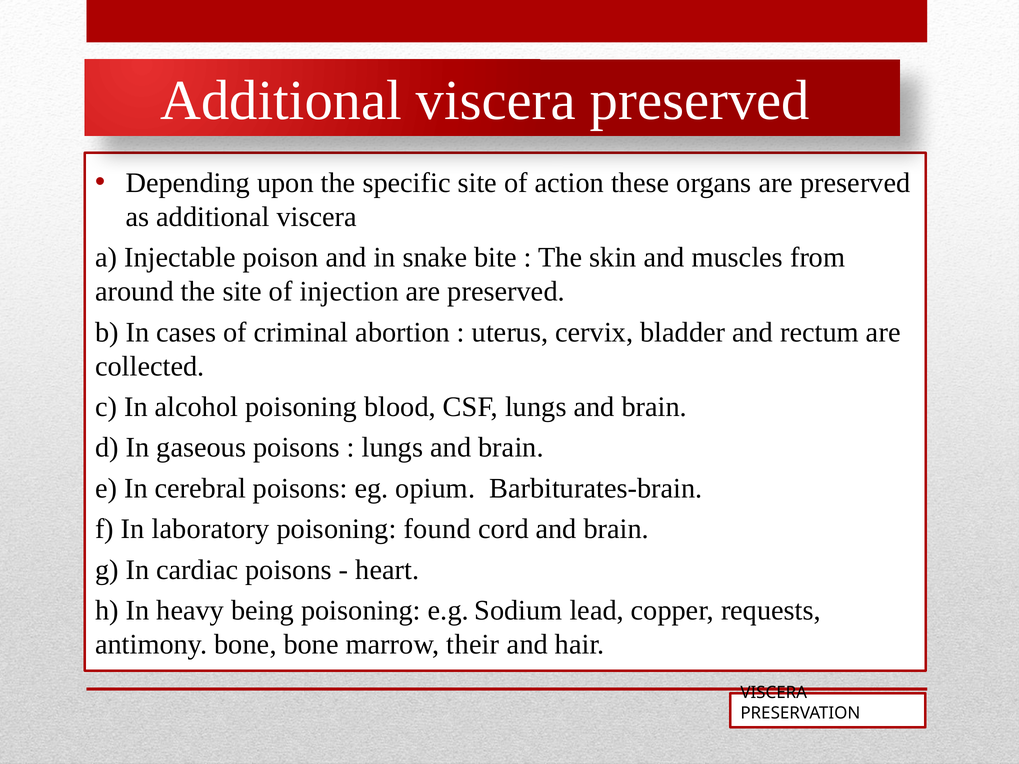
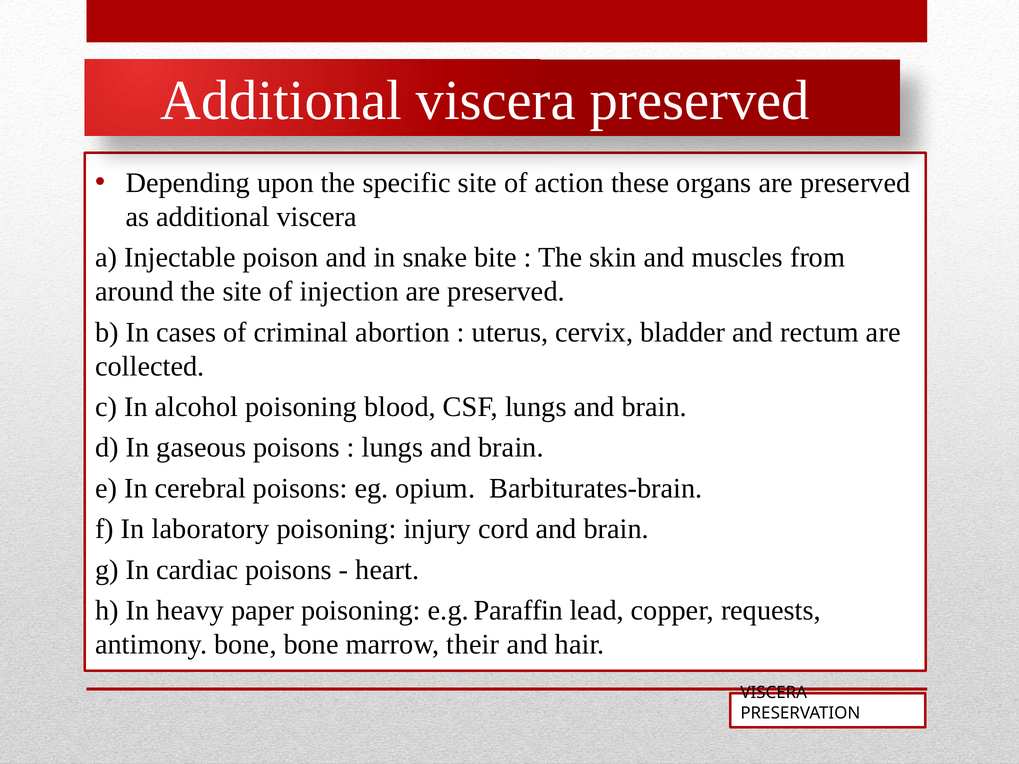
found: found -> injury (437, 529)
being: being -> paper (263, 611)
Sodium: Sodium -> Paraffin (519, 611)
